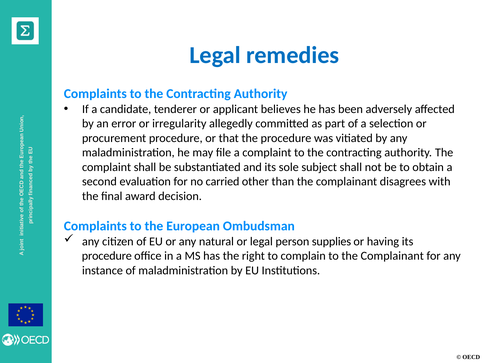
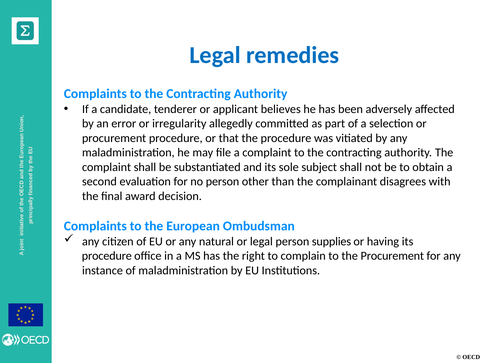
no carried: carried -> person (222, 182)
to the Complainant: Complainant -> Procurement (392, 256)
